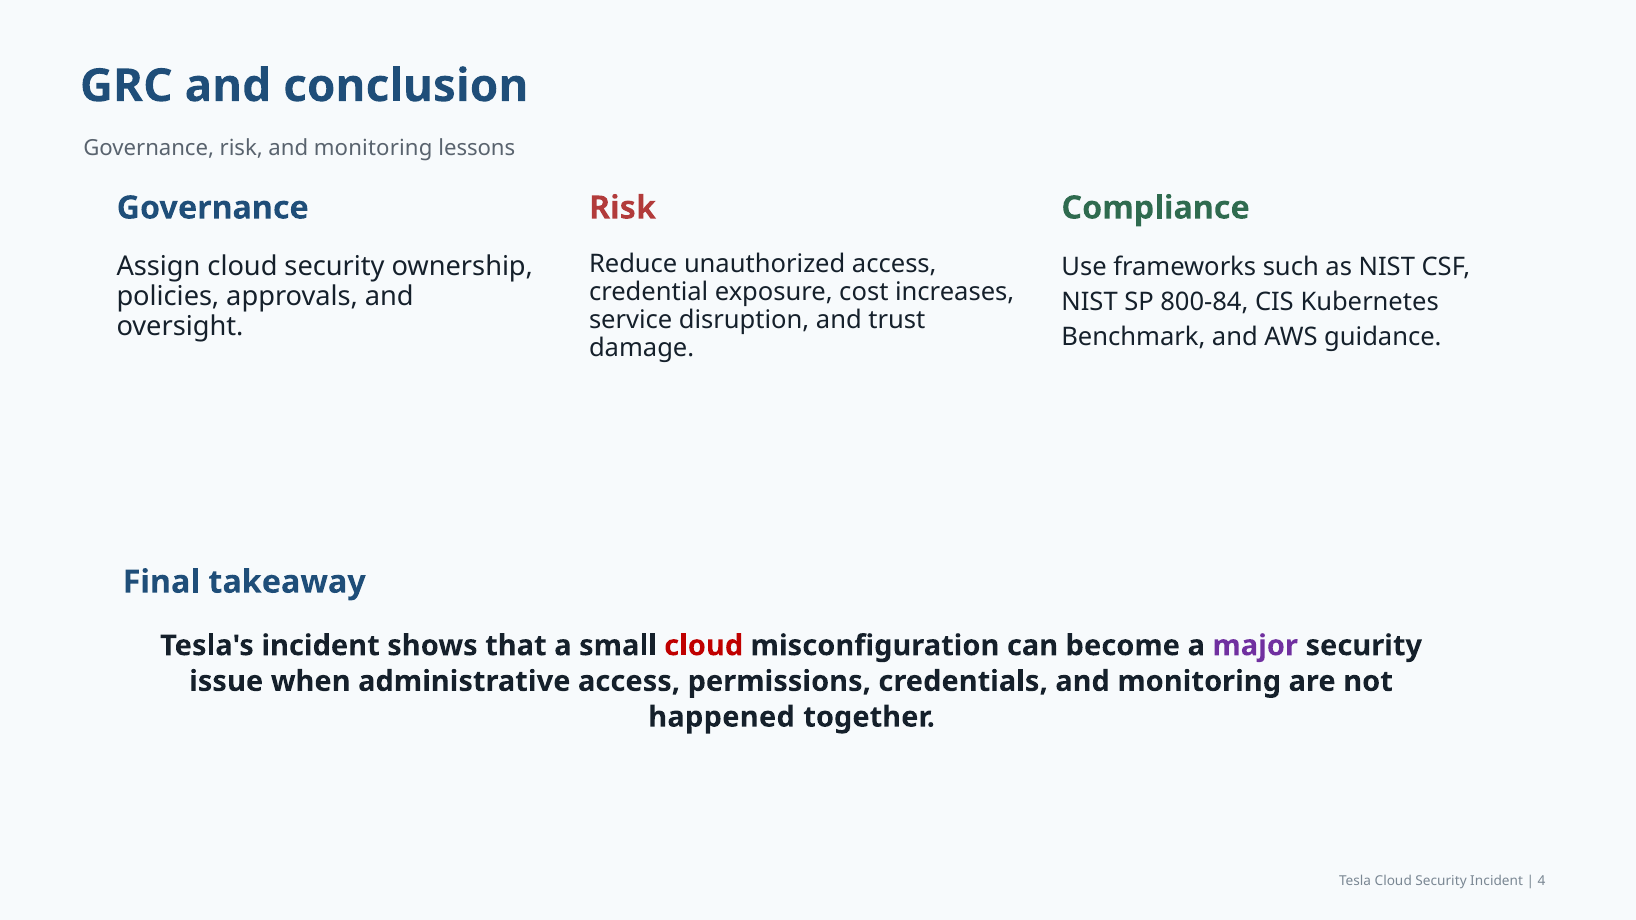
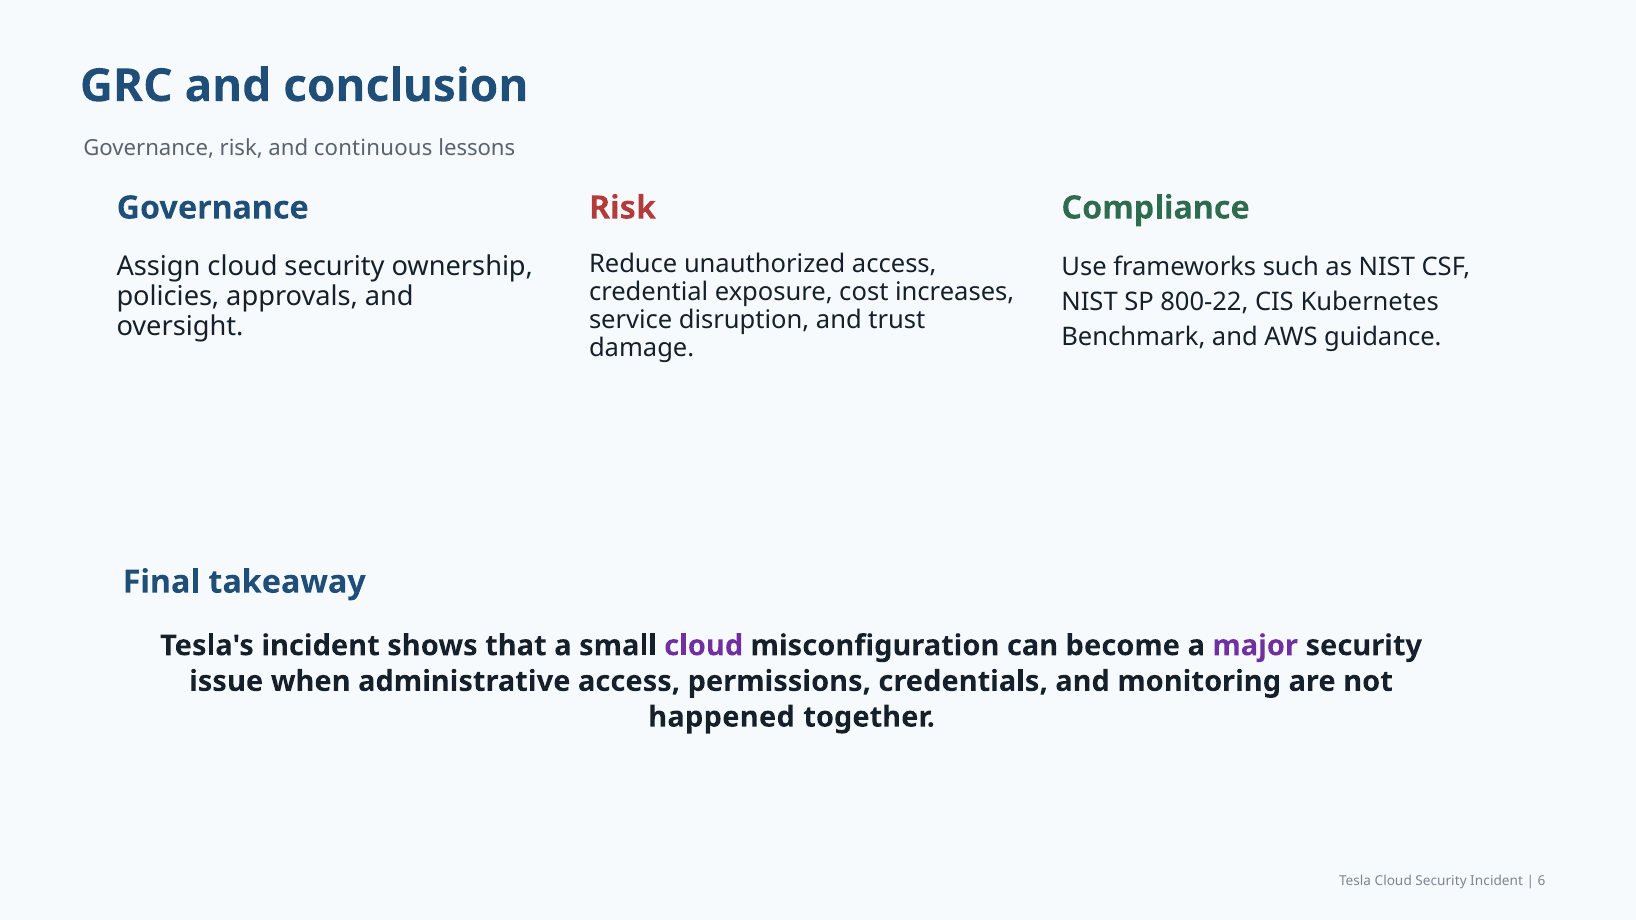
risk and monitoring: monitoring -> continuous (373, 148)
800-84: 800-84 -> 800-22 (1204, 302)
cloud colour: red -> purple (704, 646)
4: 4 -> 6 (1542, 881)
